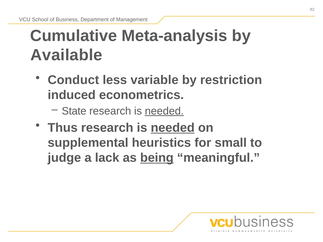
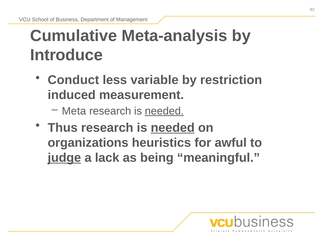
Available: Available -> Introduce (66, 55)
econometrics: econometrics -> measurement (141, 95)
State: State -> Meta (74, 111)
supplemental: supplemental -> organizations (88, 143)
small: small -> awful (231, 143)
judge underline: none -> present (64, 158)
being underline: present -> none (157, 158)
